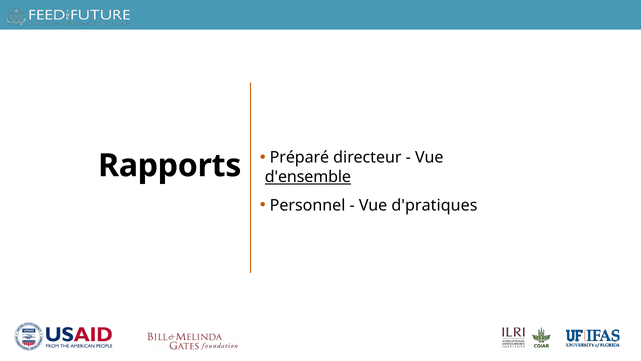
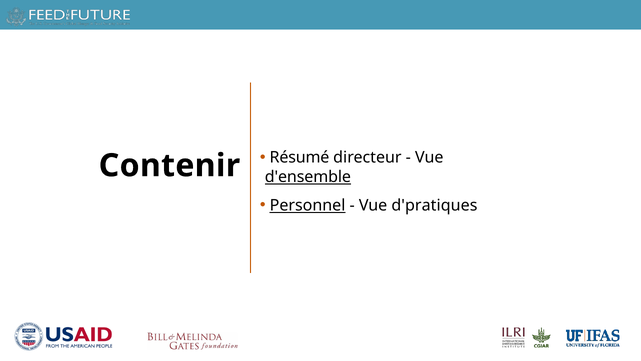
Préparé: Préparé -> Résumé (299, 157)
Rapports: Rapports -> Contenir (169, 165)
Personnel underline: none -> present (308, 205)
